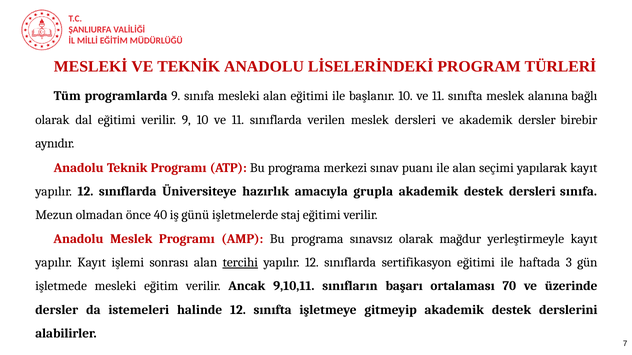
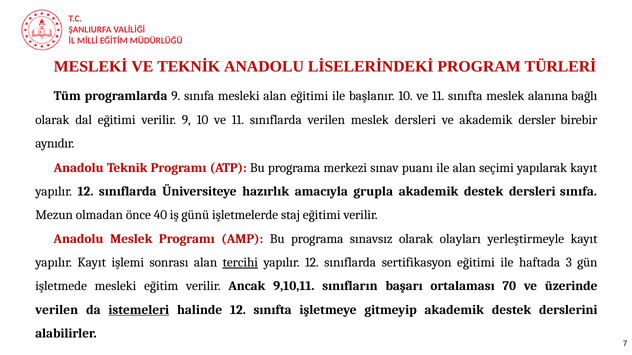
mağdur: mağdur -> olayları (460, 239)
dersler: dersler -> verilen (57, 310)
istemeleri underline: none -> present (139, 310)
